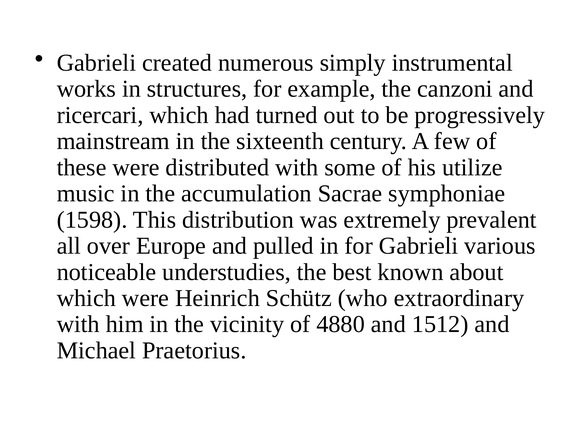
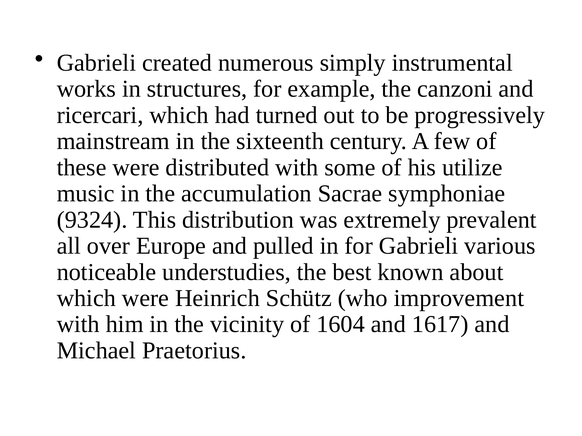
1598: 1598 -> 9324 (92, 220)
extraordinary: extraordinary -> improvement (459, 299)
4880: 4880 -> 1604 (341, 325)
1512: 1512 -> 1617 (440, 325)
